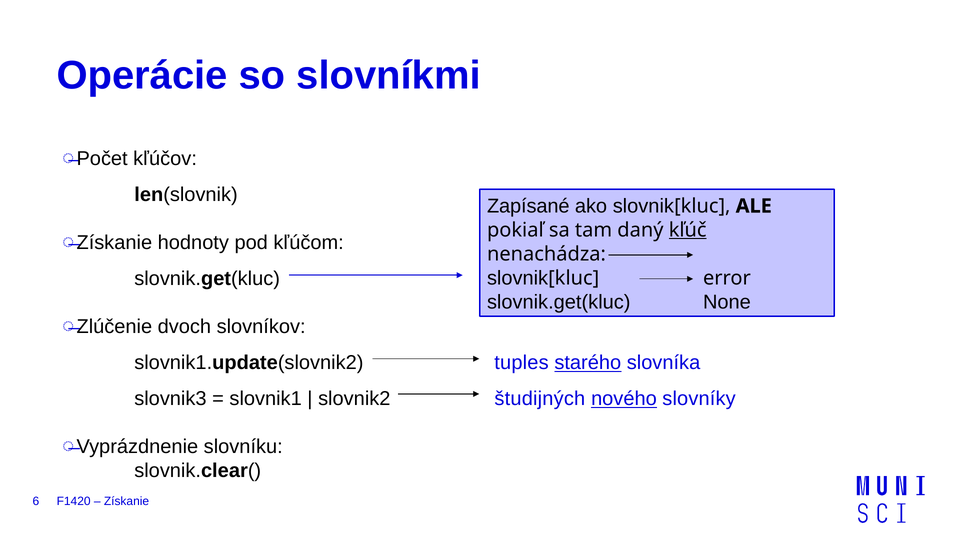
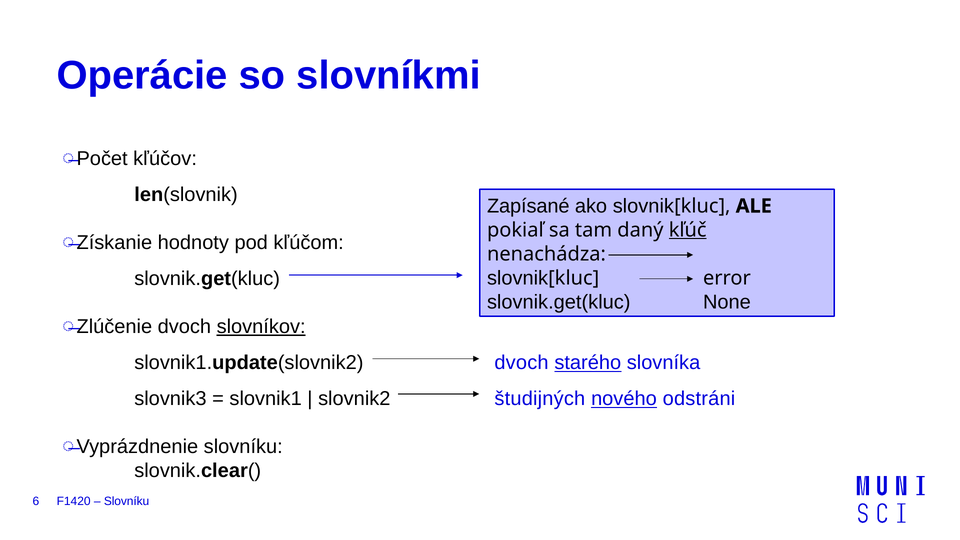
slovníkov underline: none -> present (261, 327)
slovnik1.update(slovnik2 tuples: tuples -> dvoch (521, 363)
slovníky: slovníky -> odstráni (699, 399)
Získanie: Získanie -> Slovníku (127, 501)
